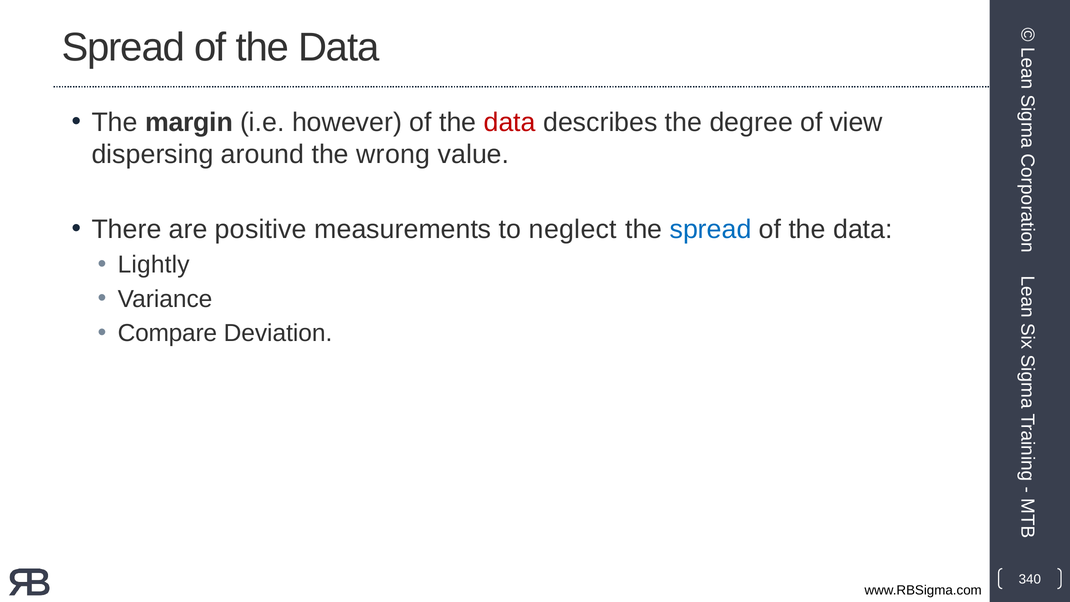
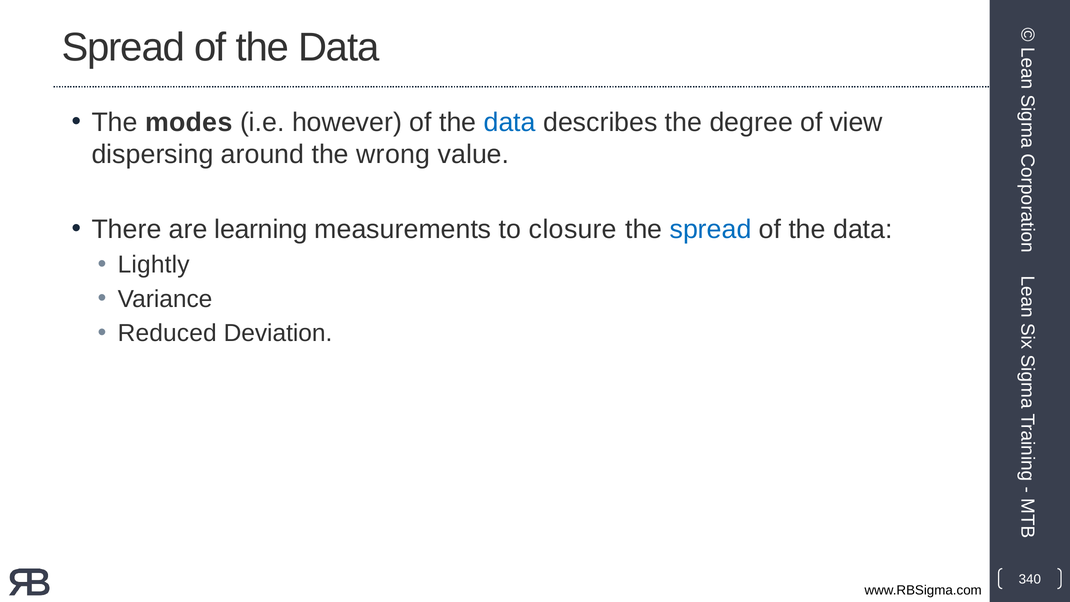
margin: margin -> modes (189, 122)
data colour: red -> blue (510, 122)
positive: positive -> learning (261, 229)
neglect: neglect -> closure (573, 229)
Compare: Compare -> Reduced (167, 333)
